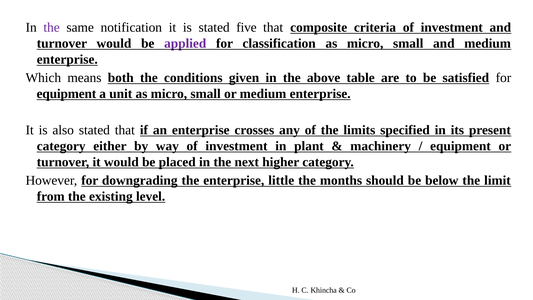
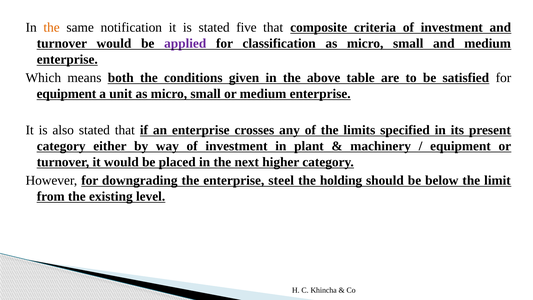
the colour: purple -> orange (52, 28)
little: little -> steel (281, 180)
months: months -> holding (341, 180)
